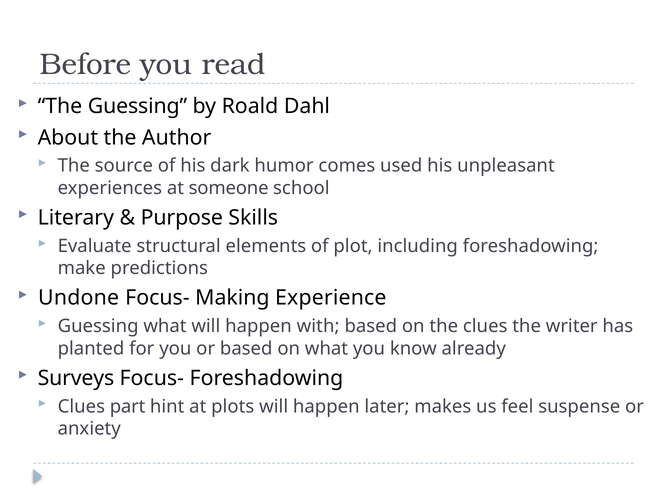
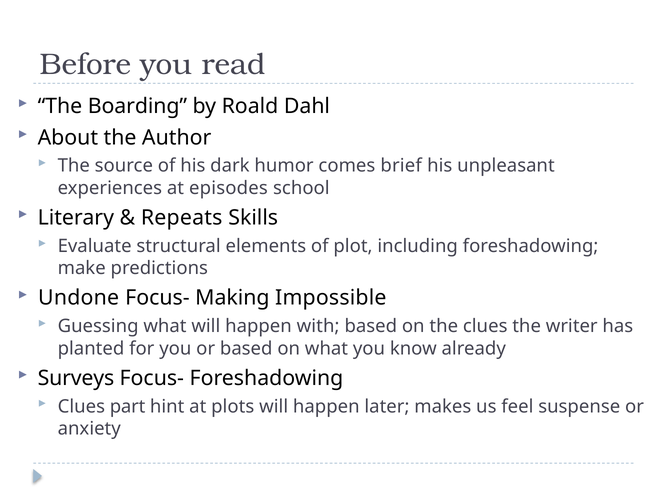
The Guessing: Guessing -> Boarding (137, 106)
used: used -> brief (401, 166)
someone: someone -> episodes (228, 188)
Purpose: Purpose -> Repeats (182, 218)
Experience: Experience -> Impossible (331, 298)
